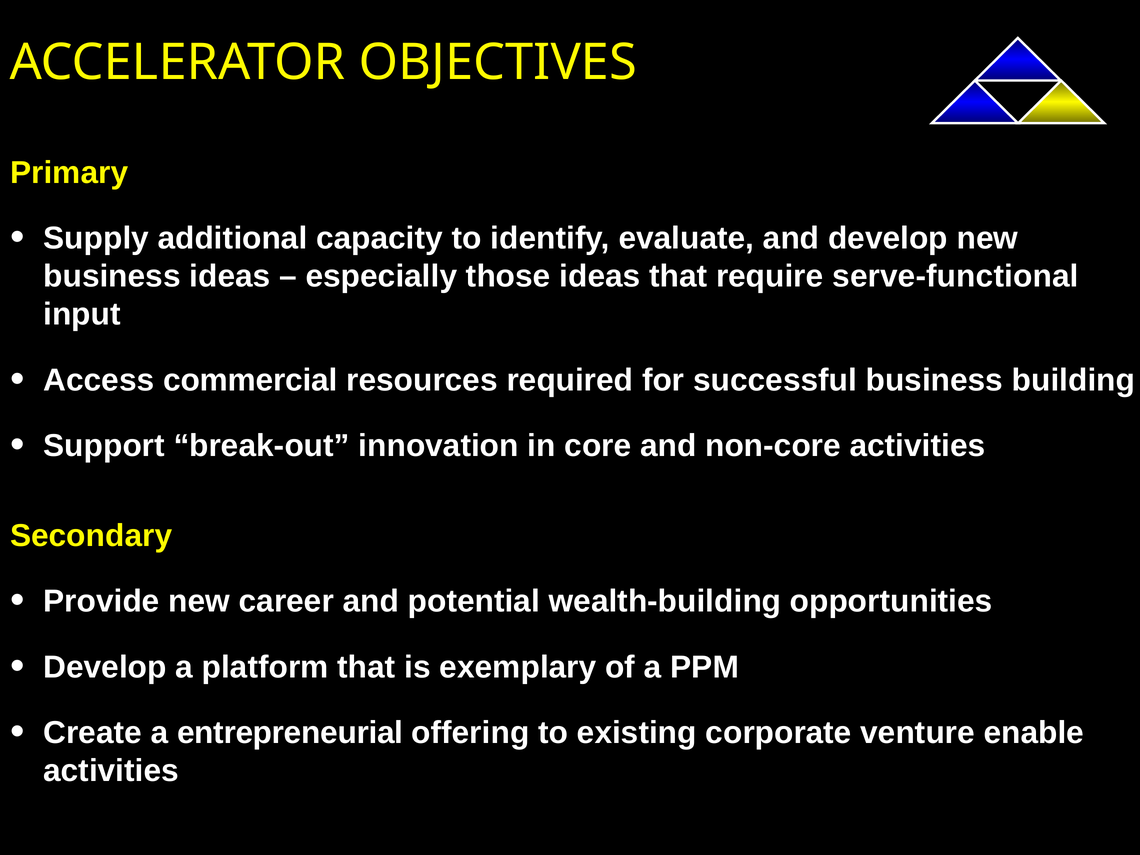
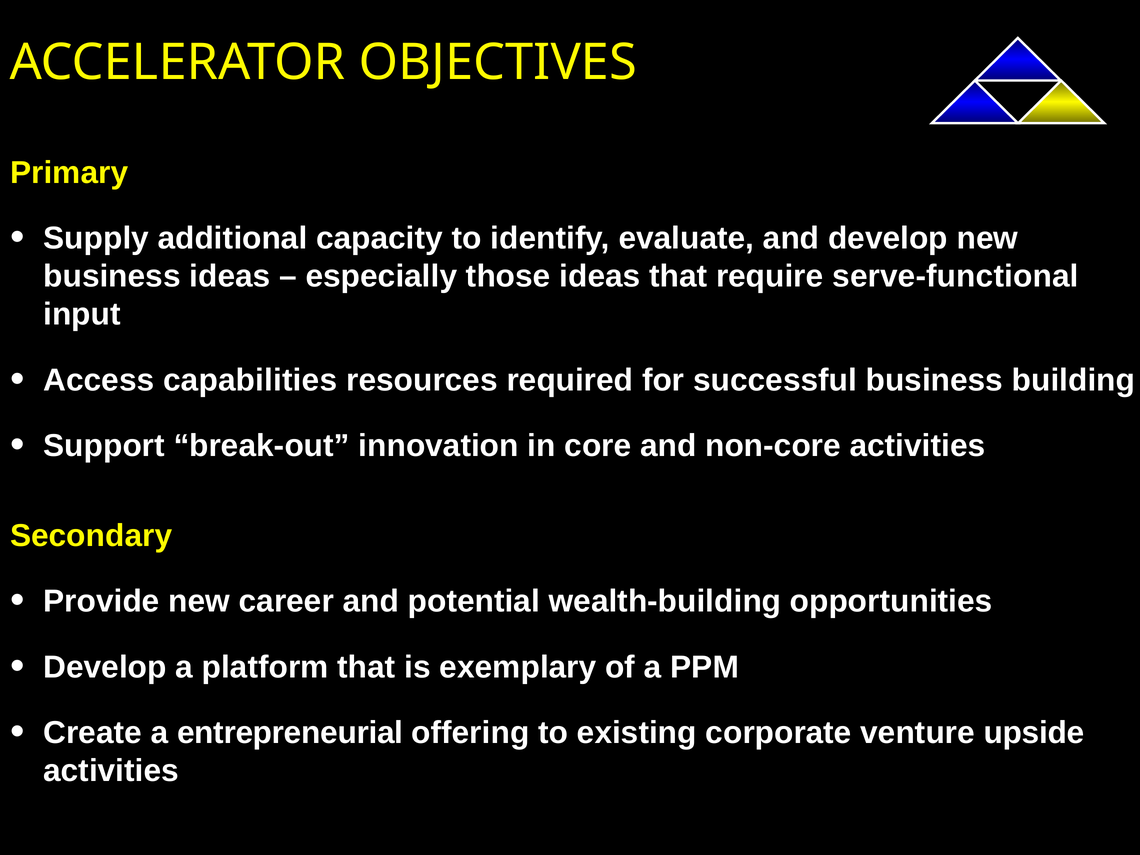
commercial: commercial -> capabilities (250, 380)
enable: enable -> upside (1034, 733)
